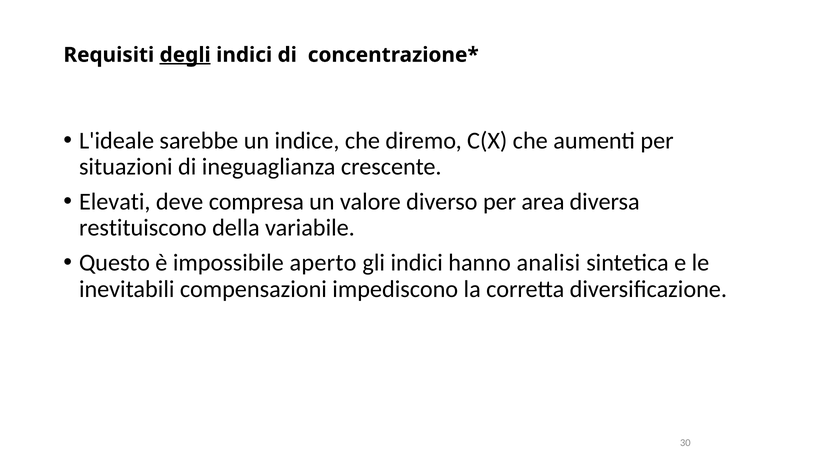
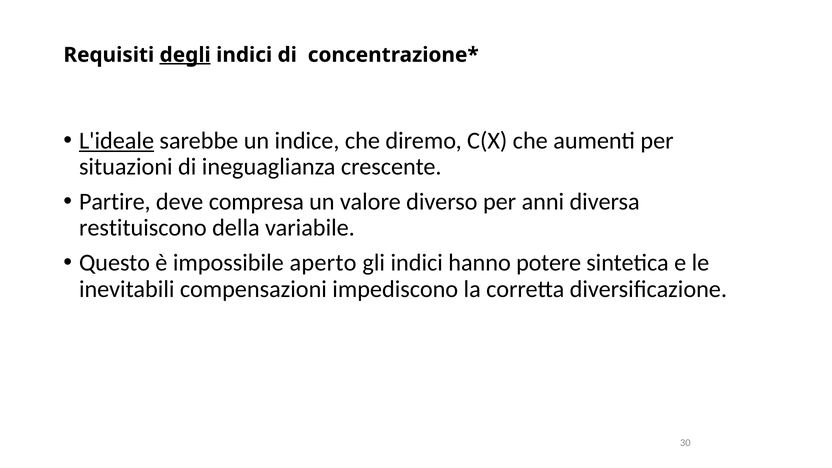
L'ideale underline: none -> present (117, 141)
Elevati: Elevati -> Partire (115, 202)
area: area -> anni (543, 202)
analisi: analisi -> potere (549, 263)
